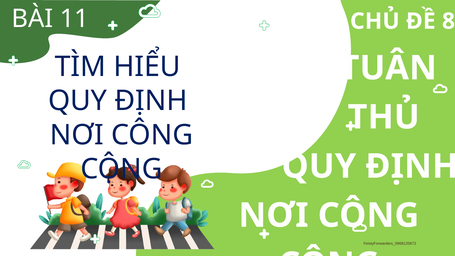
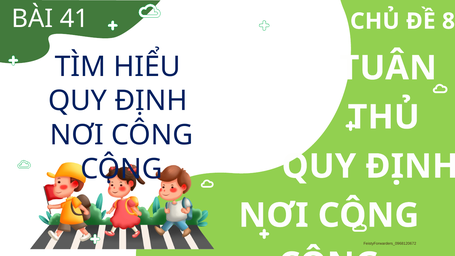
11: 11 -> 41 (74, 19)
